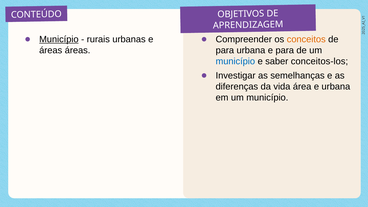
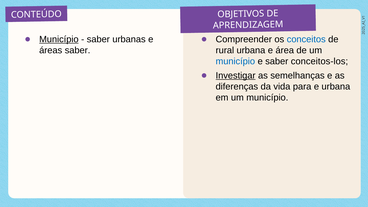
rurais: rurais -> saber (98, 39)
conceitos colour: orange -> blue (306, 39)
áreas áreas: áreas -> saber (78, 50)
para: para -> rural (225, 50)
e para: para -> área (285, 50)
Investigar underline: none -> present (236, 75)
área: área -> para (302, 87)
